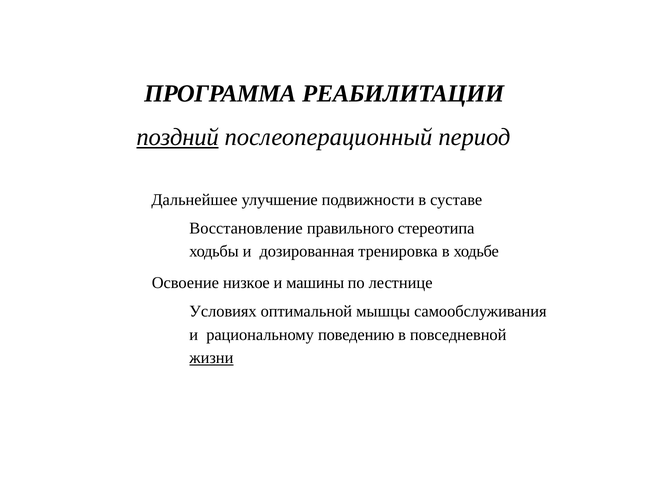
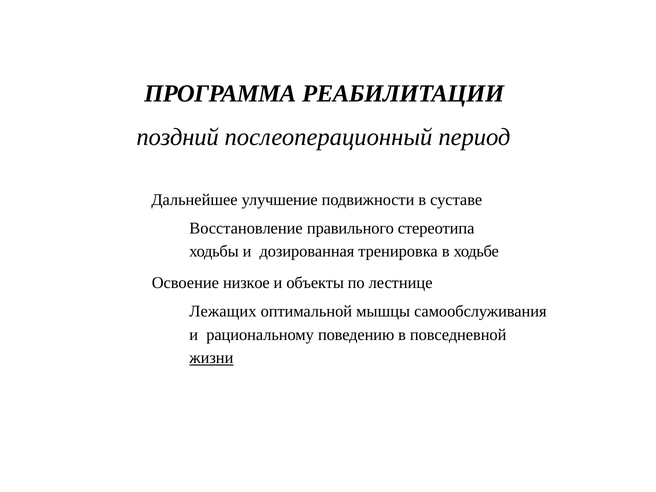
поздний underline: present -> none (178, 137)
машины: машины -> объекты (315, 283)
Условиях: Условиях -> Лежащих (223, 311)
